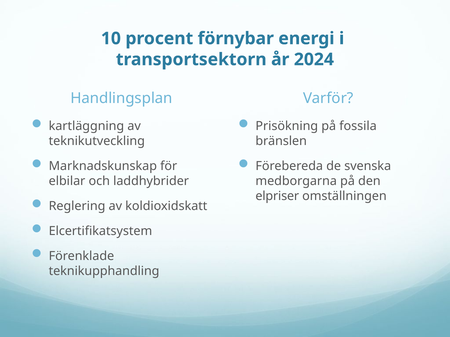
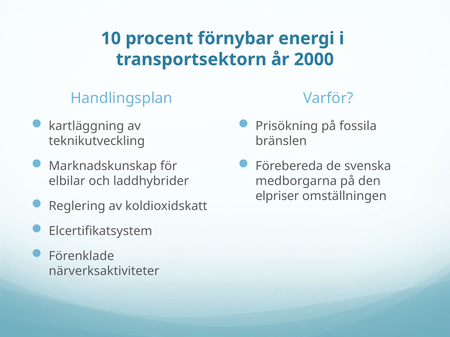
2024: 2024 -> 2000 (314, 60)
teknikupphandling: teknikupphandling -> närverksaktiviteter (104, 271)
